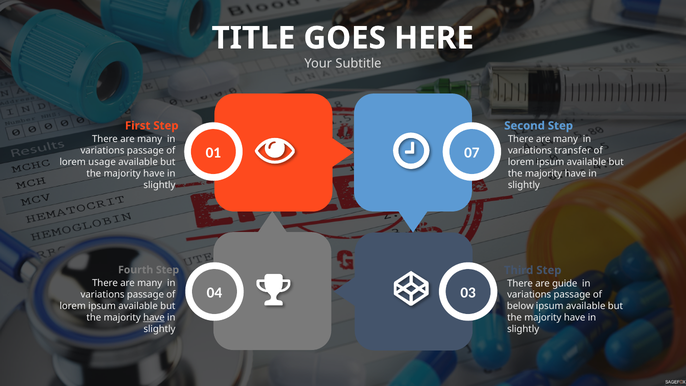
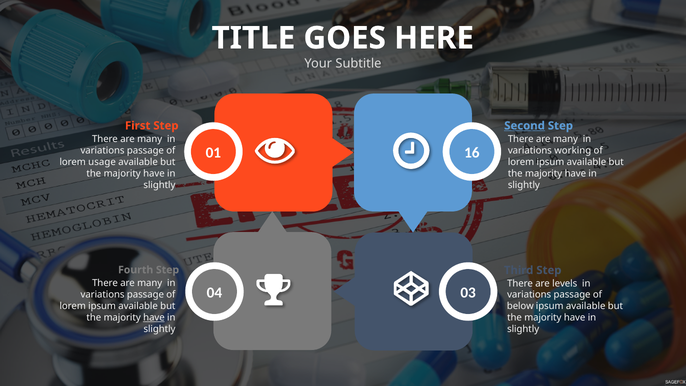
Second underline: none -> present (525, 126)
07: 07 -> 16 (472, 153)
transfer: transfer -> working (573, 150)
guide: guide -> levels (565, 283)
